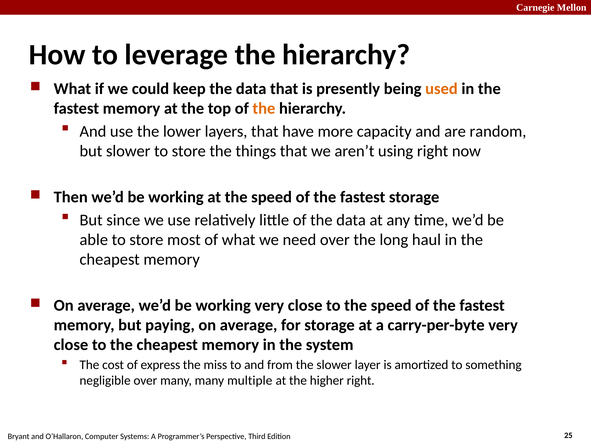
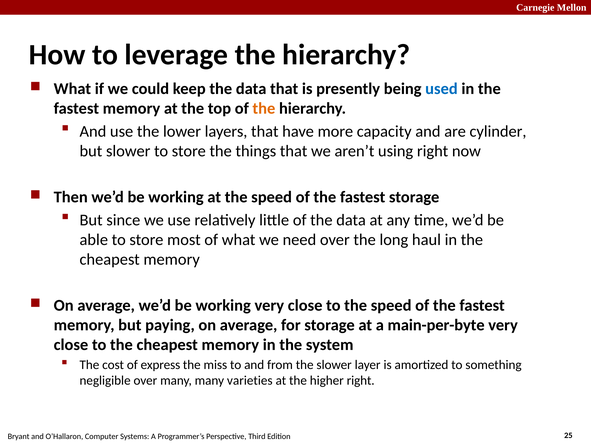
used colour: orange -> blue (441, 89)
random: random -> cylinder (498, 131)
carry-per-byte: carry-per-byte -> main-per-byte (436, 325)
multiple: multiple -> varieties (250, 381)
